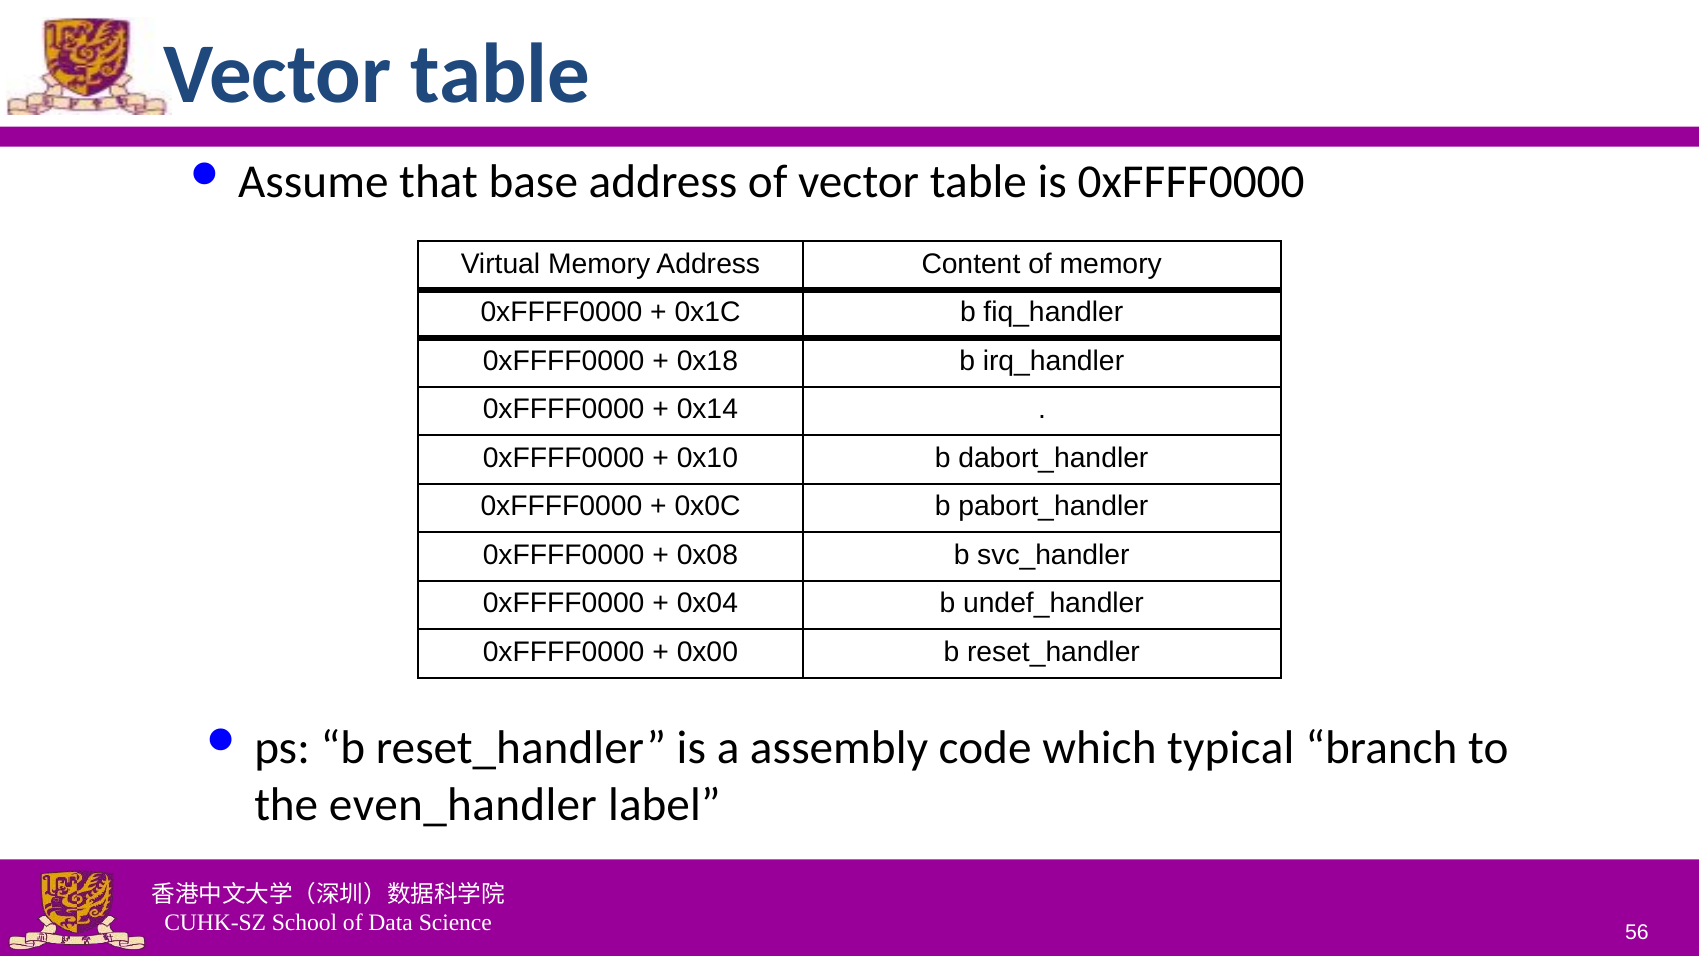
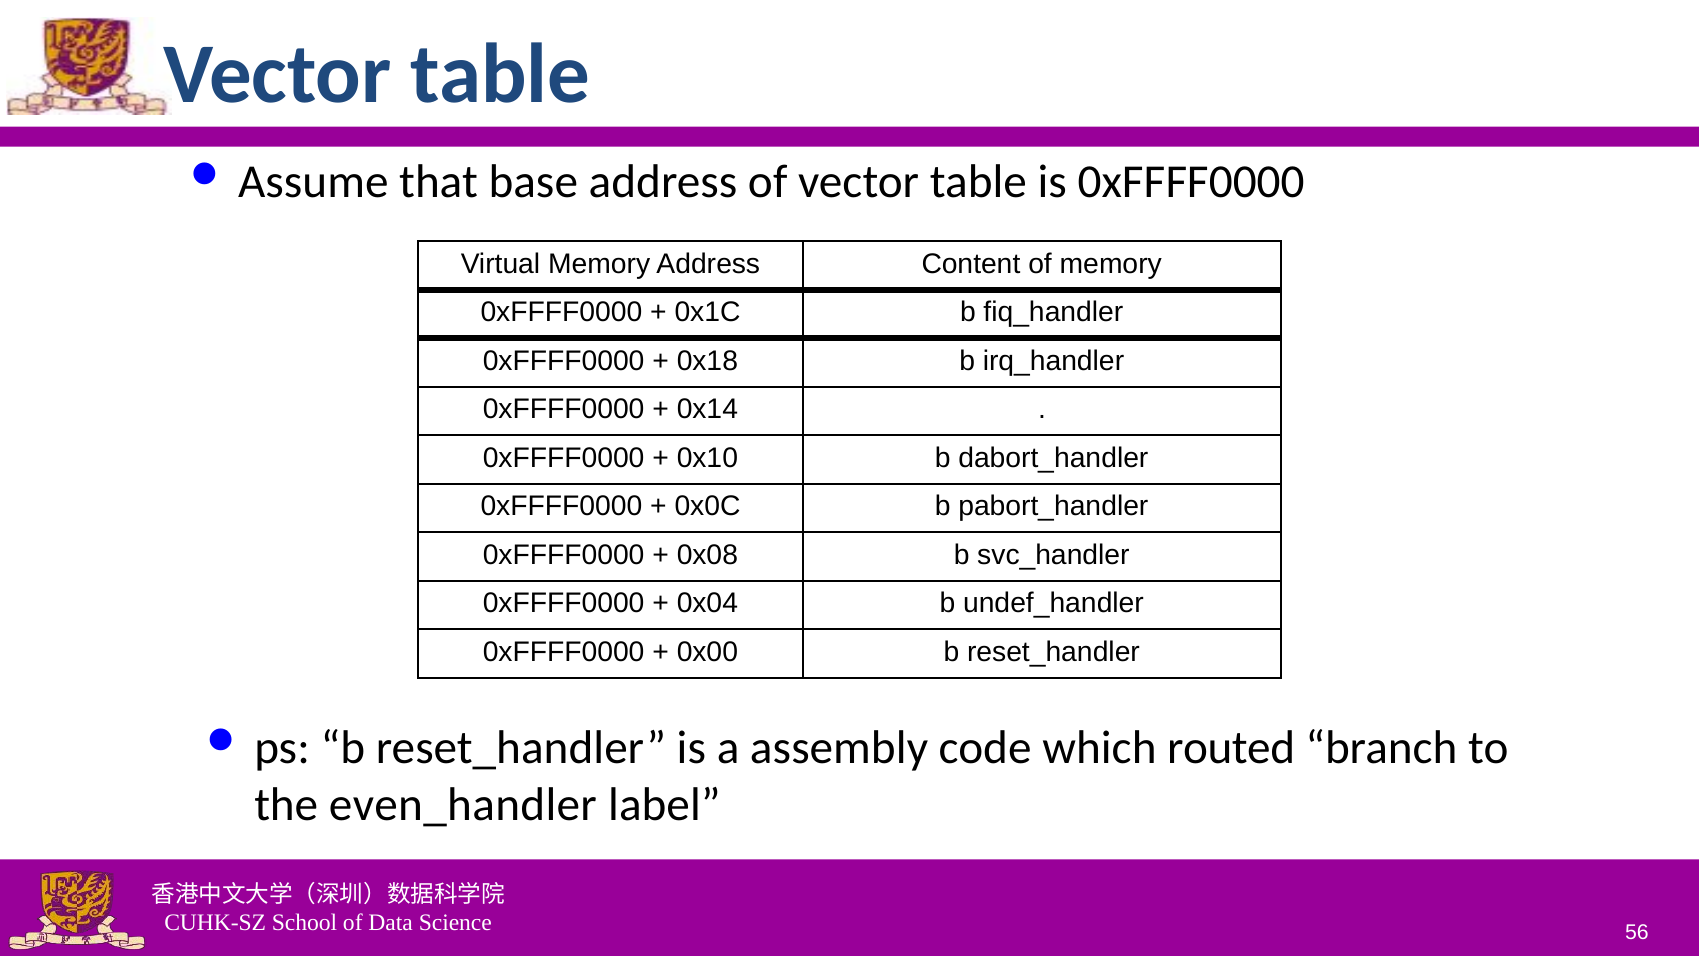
typical: typical -> routed (1231, 748)
